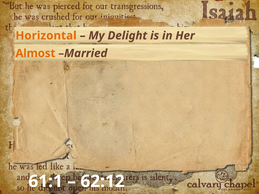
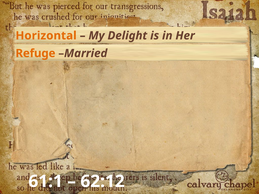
Almost: Almost -> Refuge (35, 53)
